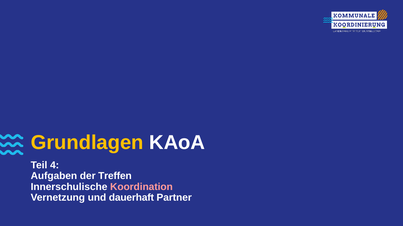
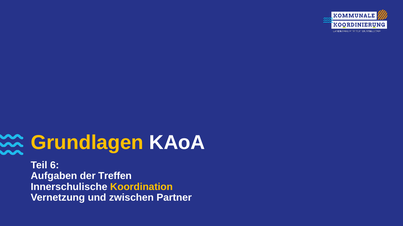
4: 4 -> 6 (55, 166)
Koordination colour: pink -> yellow (141, 187)
dauerhaft: dauerhaft -> zwischen (131, 198)
